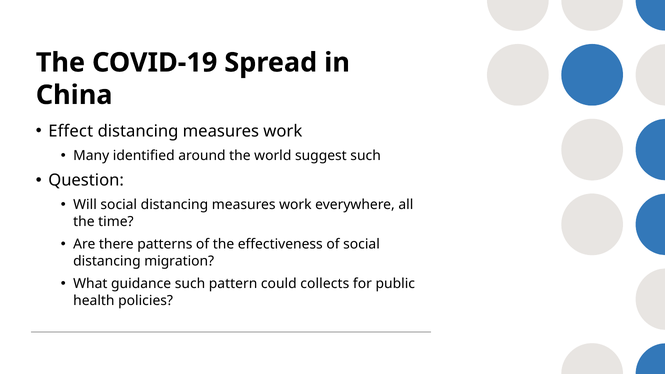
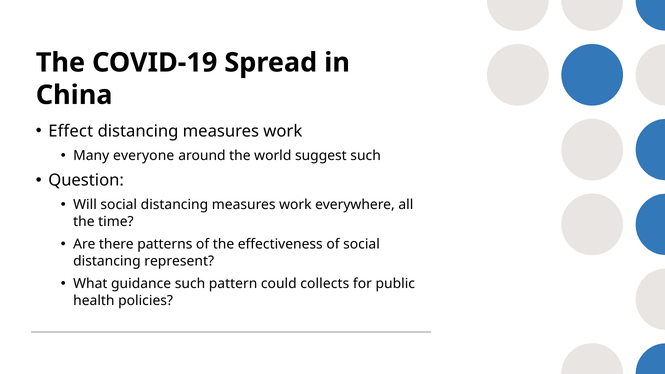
identified: identified -> everyone (144, 156)
migration: migration -> represent (179, 261)
